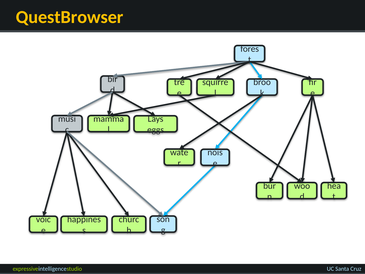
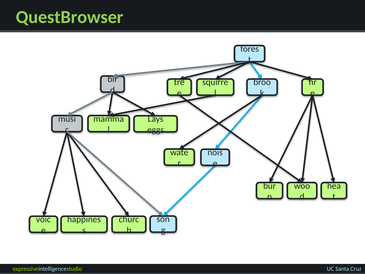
QuestBrowser colour: yellow -> light green (70, 17)
